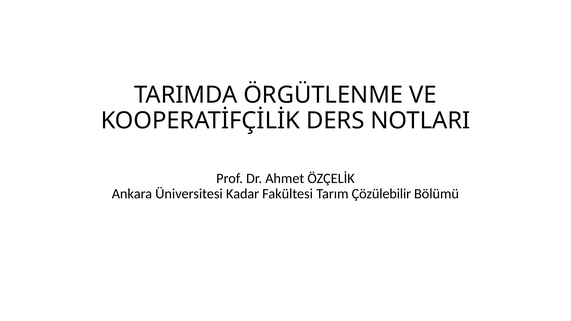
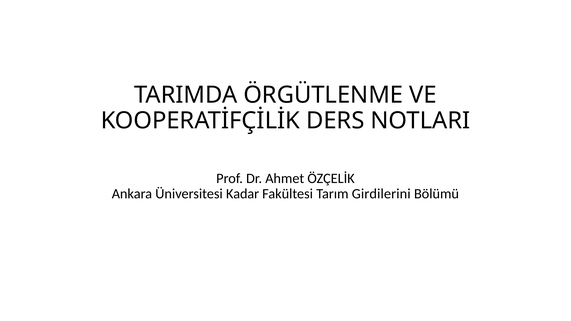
Çözülebilir: Çözülebilir -> Girdilerini (381, 194)
